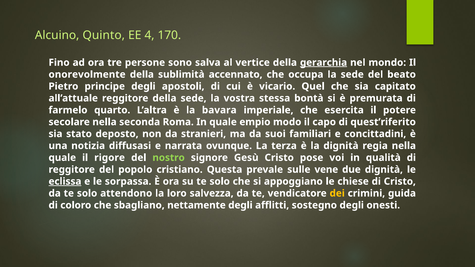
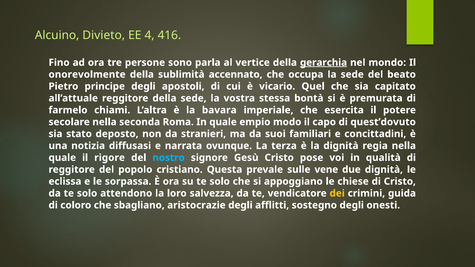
Quinto: Quinto -> Divieto (104, 35)
170: 170 -> 416 (169, 35)
salva: salva -> parla (208, 63)
quarto: quarto -> chiami (112, 110)
quest’riferito: quest’riferito -> quest’dovuto (383, 122)
nostro colour: light green -> light blue (169, 158)
eclissa underline: present -> none (65, 182)
nettamente: nettamente -> aristocrazie (196, 205)
